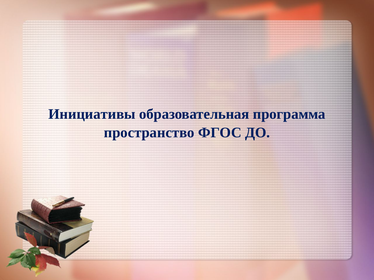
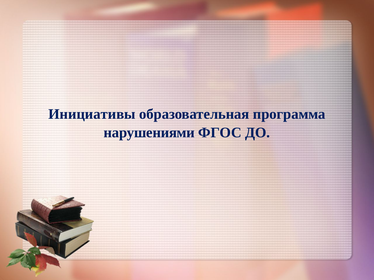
пространство: пространство -> нарушениями (149, 133)
